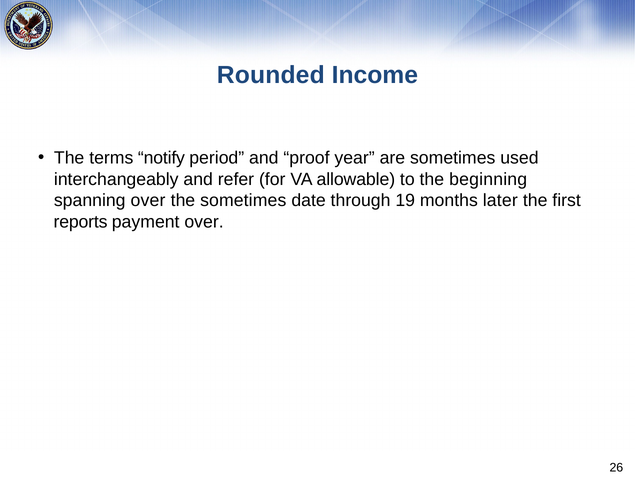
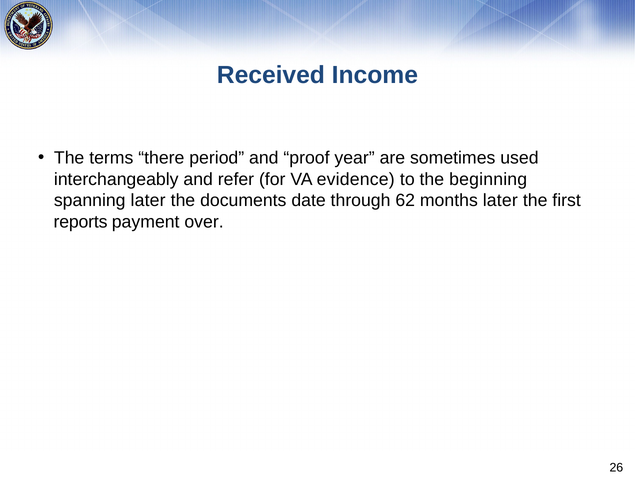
Rounded: Rounded -> Received (271, 75)
notify: notify -> there (161, 158)
allowable: allowable -> evidence (356, 179)
spanning over: over -> later (148, 200)
the sometimes: sometimes -> documents (243, 200)
19: 19 -> 62 (405, 200)
